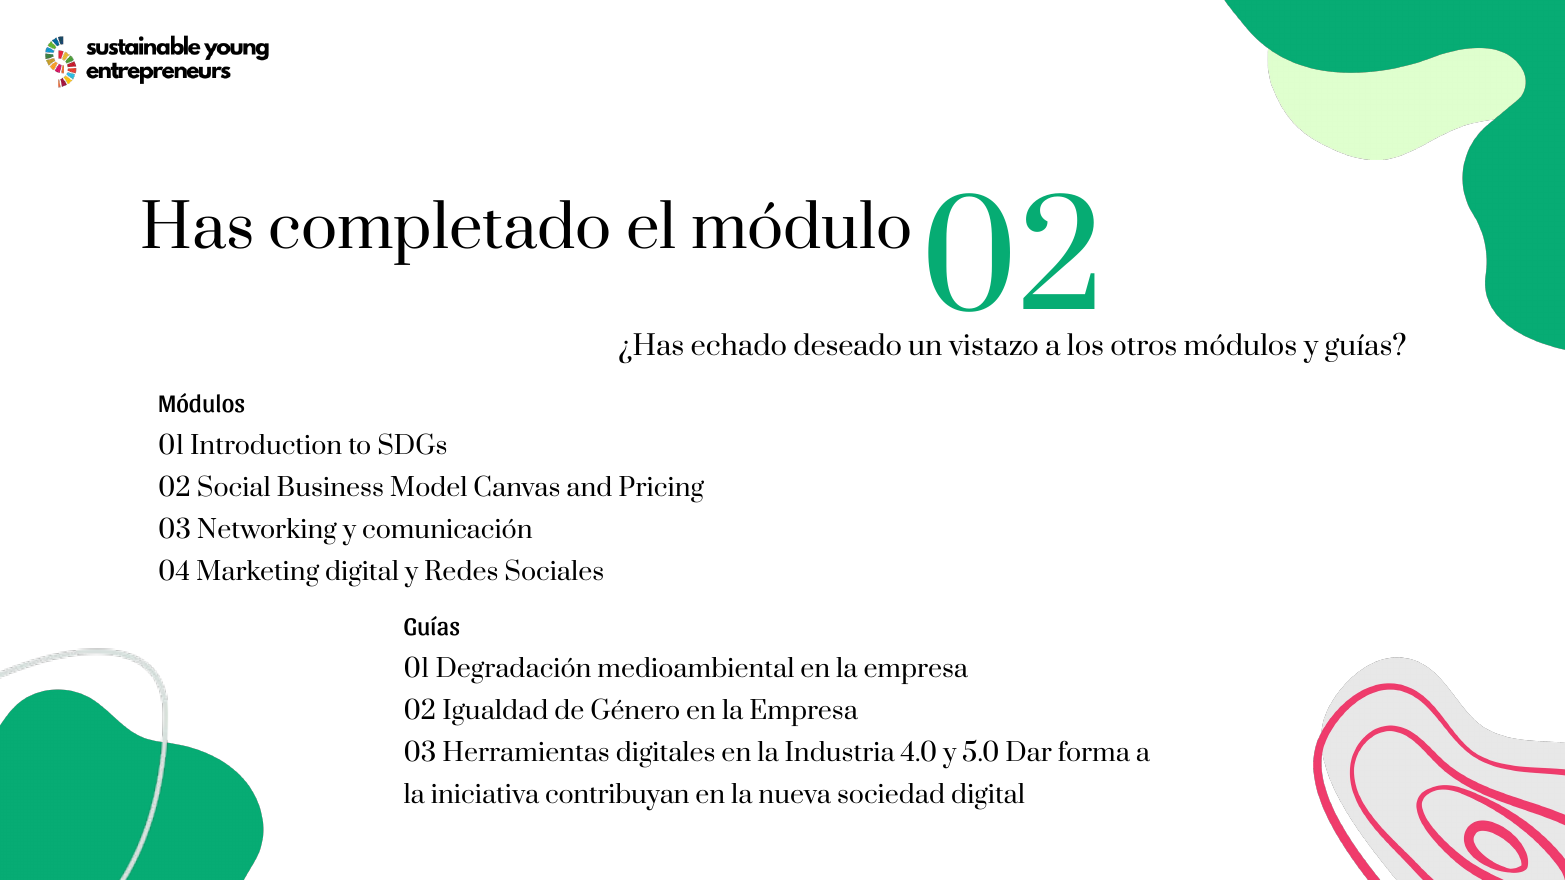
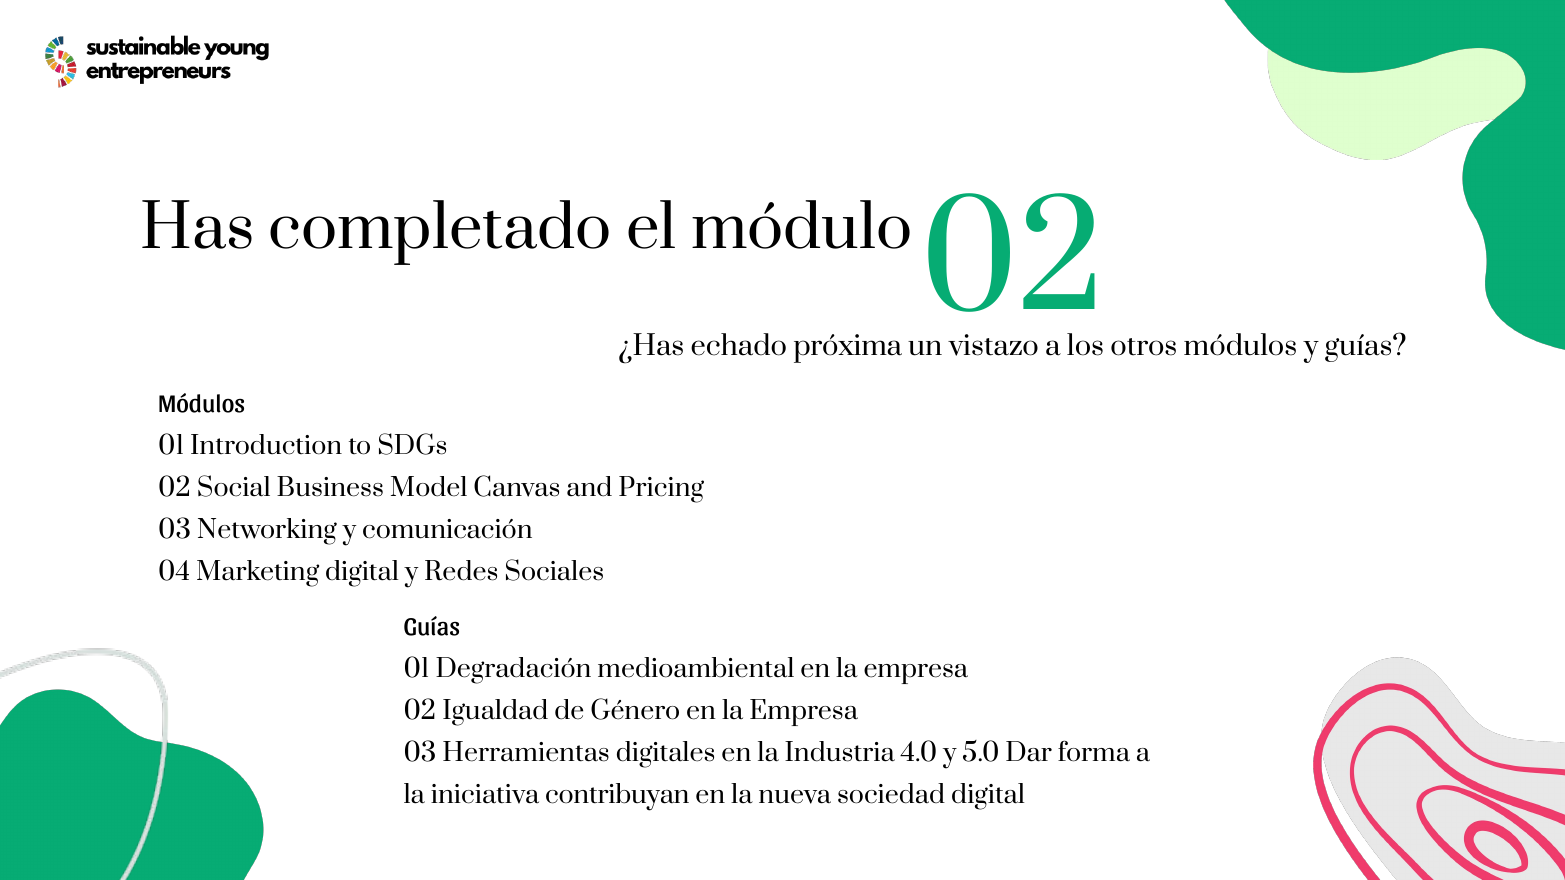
deseado: deseado -> próxima (848, 347)
